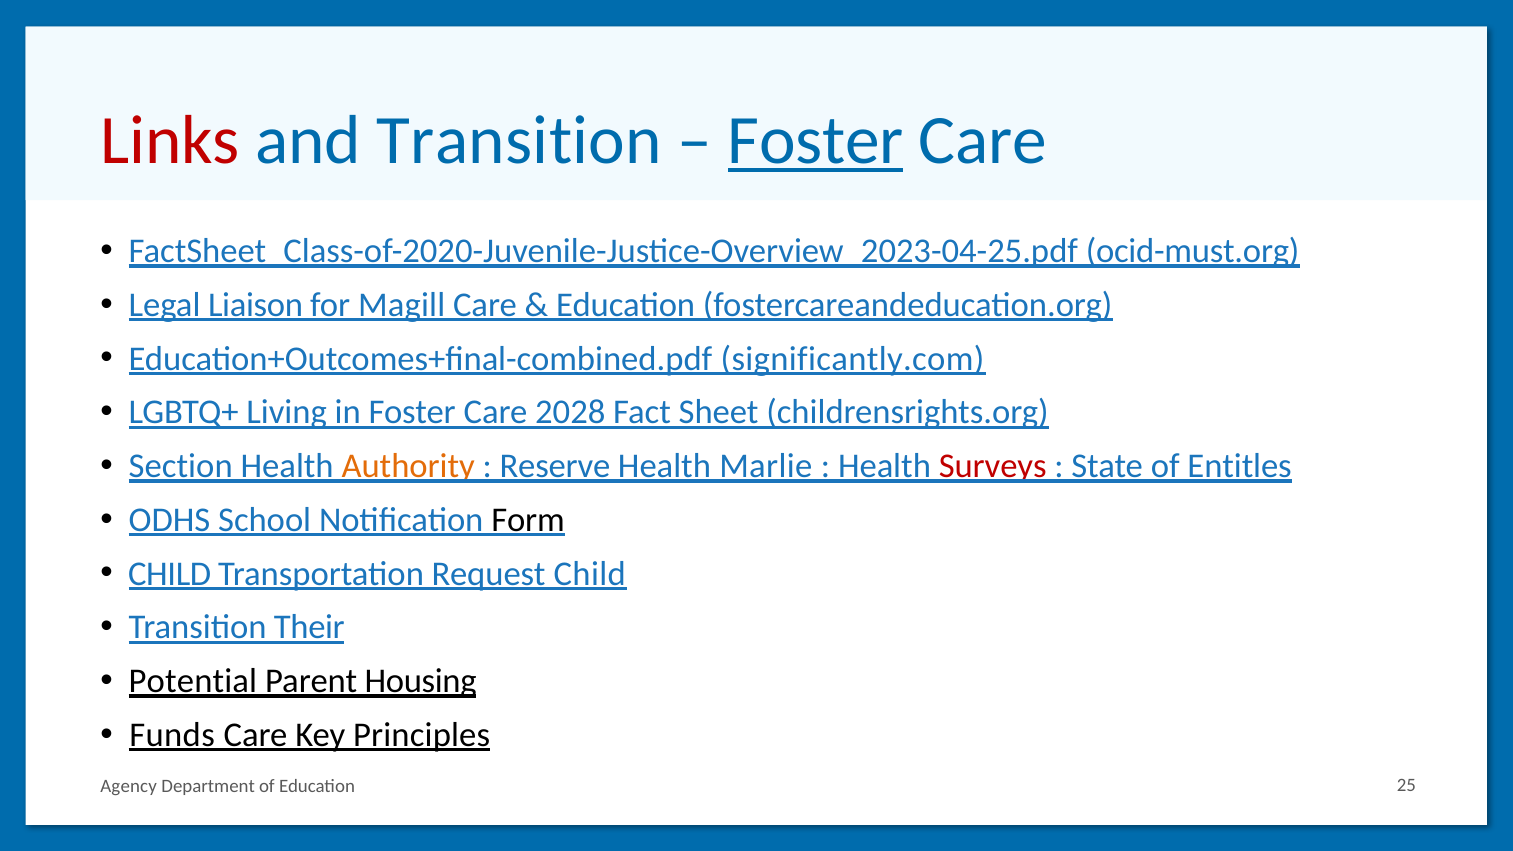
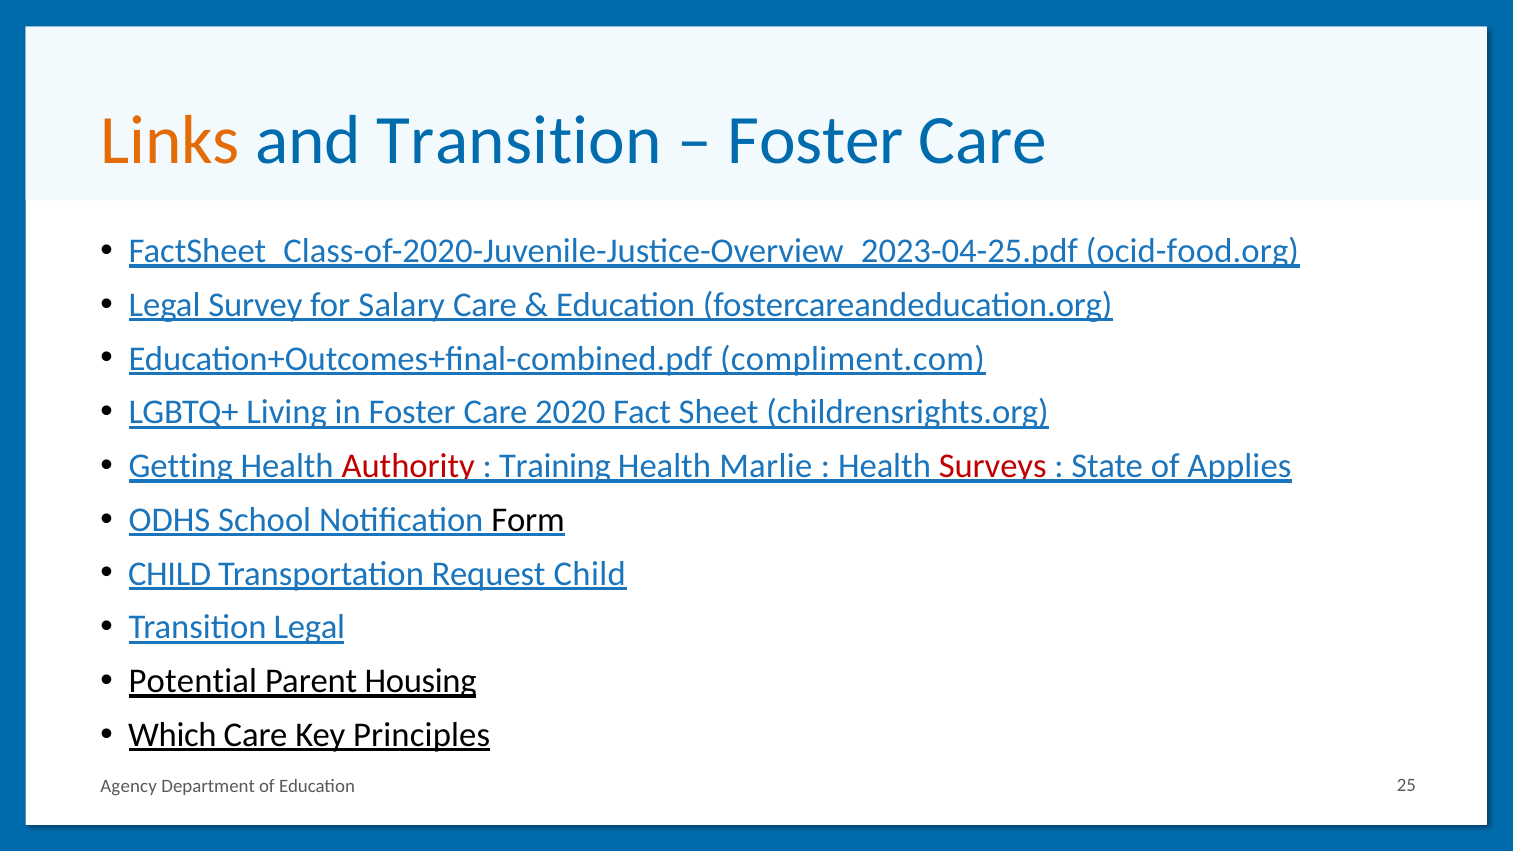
Links colour: red -> orange (170, 141)
Foster underline: present -> none (816, 141)
ocid-must.org: ocid-must.org -> ocid-food.org (1192, 251)
Liaison: Liaison -> Survey (255, 305)
Magill: Magill -> Salary (402, 305)
significantly.com: significantly.com -> compliment.com (853, 359)
2028: 2028 -> 2020 (570, 412)
Section: Section -> Getting (181, 466)
Authority colour: orange -> red (408, 466)
Reserve: Reserve -> Training (555, 466)
Entitles: Entitles -> Applies (1240, 466)
Transition Their: Their -> Legal (309, 627)
Funds: Funds -> Which (172, 735)
